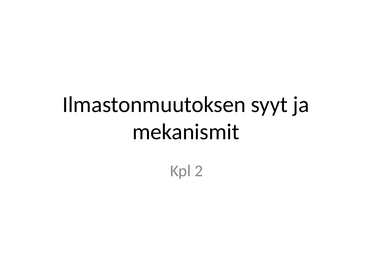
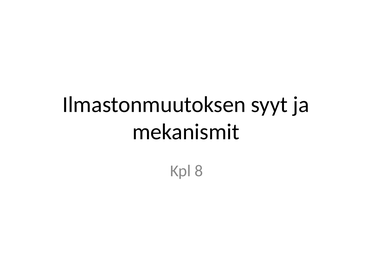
2: 2 -> 8 (199, 171)
